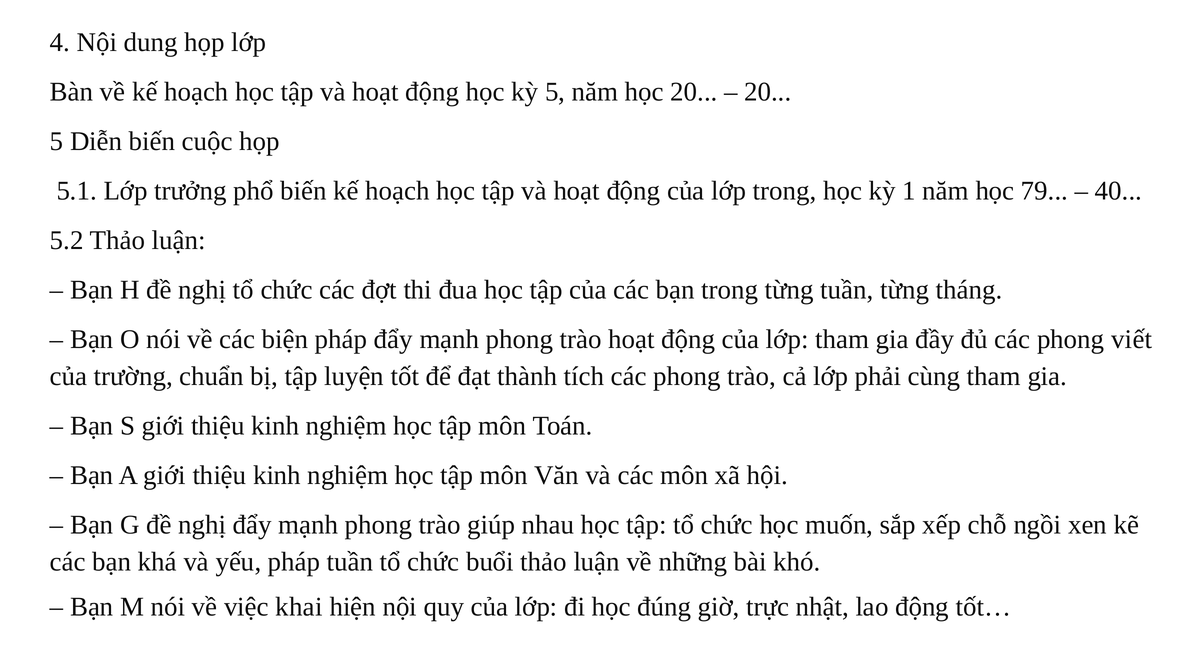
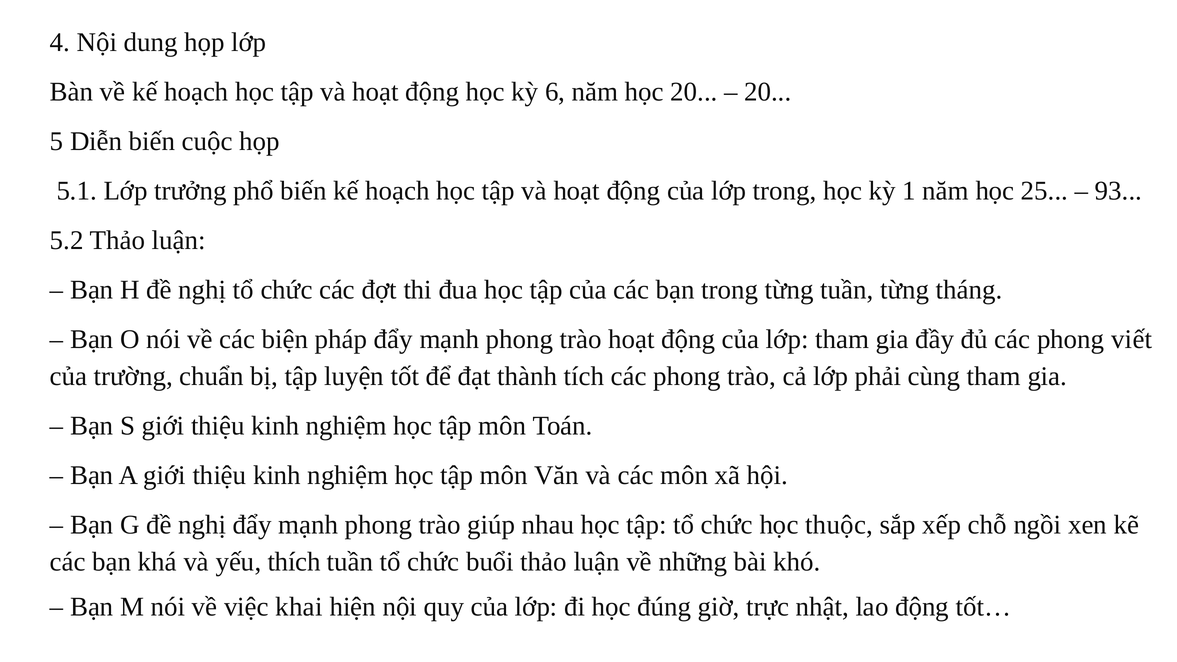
kỳ 5: 5 -> 6 (555, 92)
79: 79 -> 25 (1044, 191)
40: 40 -> 93 (1118, 191)
muốn: muốn -> thuộc (839, 525)
yếu pháp: pháp -> thích (294, 562)
